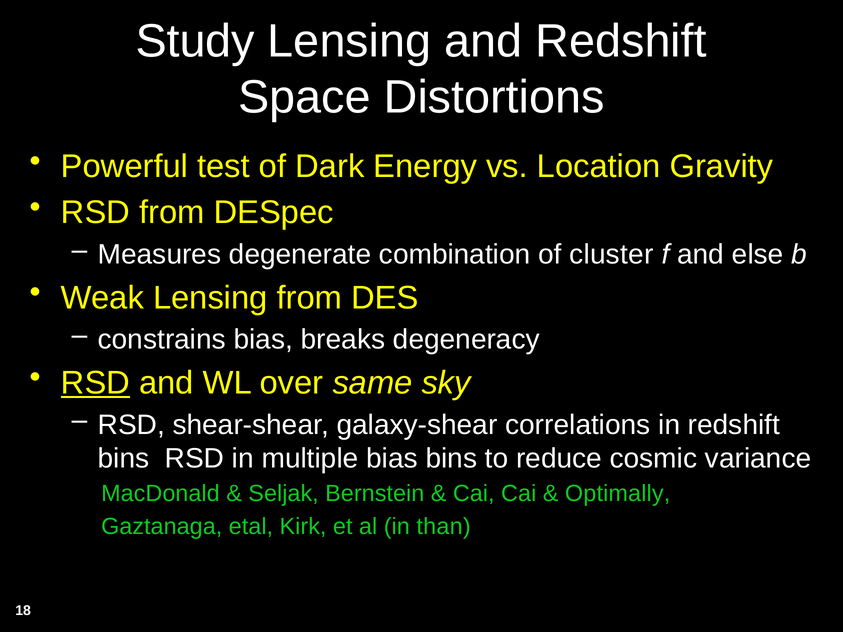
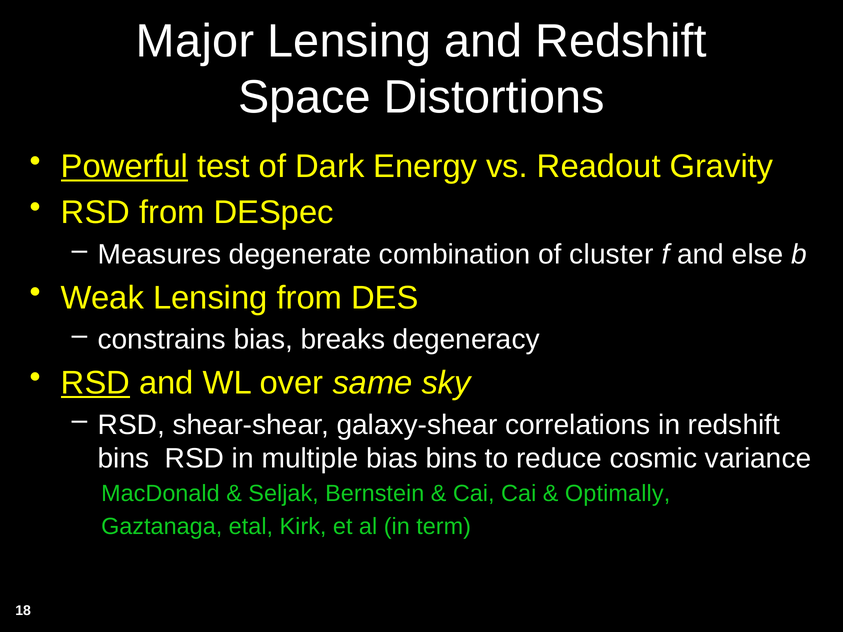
Study: Study -> Major (195, 41)
Powerful underline: none -> present (125, 167)
Location: Location -> Readout (599, 167)
than: than -> term (444, 527)
